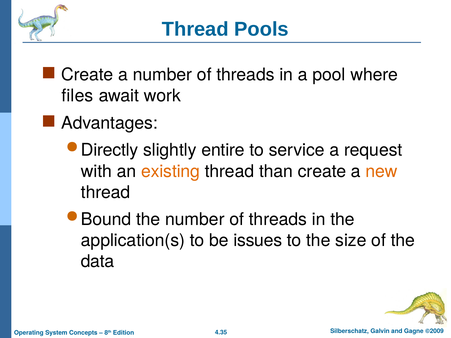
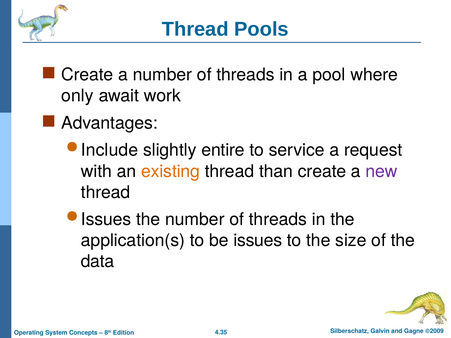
files: files -> only (77, 96)
Directly: Directly -> Include (110, 150)
new colour: orange -> purple (382, 171)
Bound: Bound -> Issues (106, 220)
